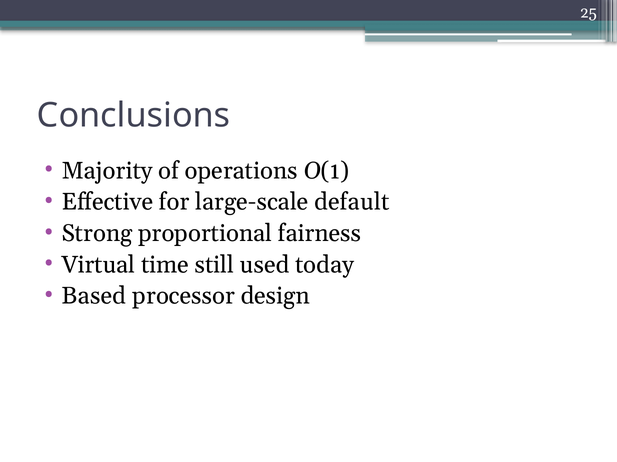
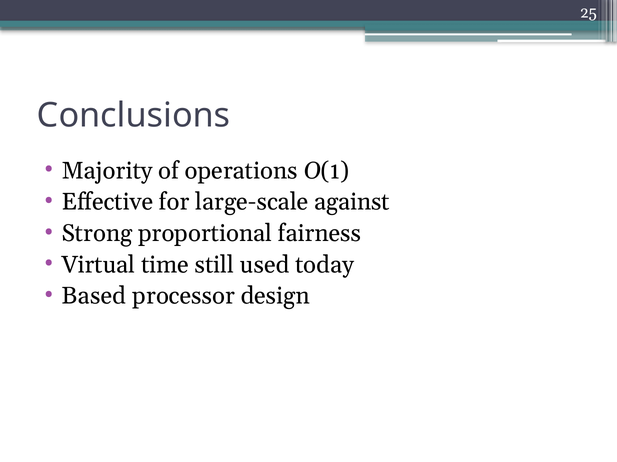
default: default -> against (352, 202)
